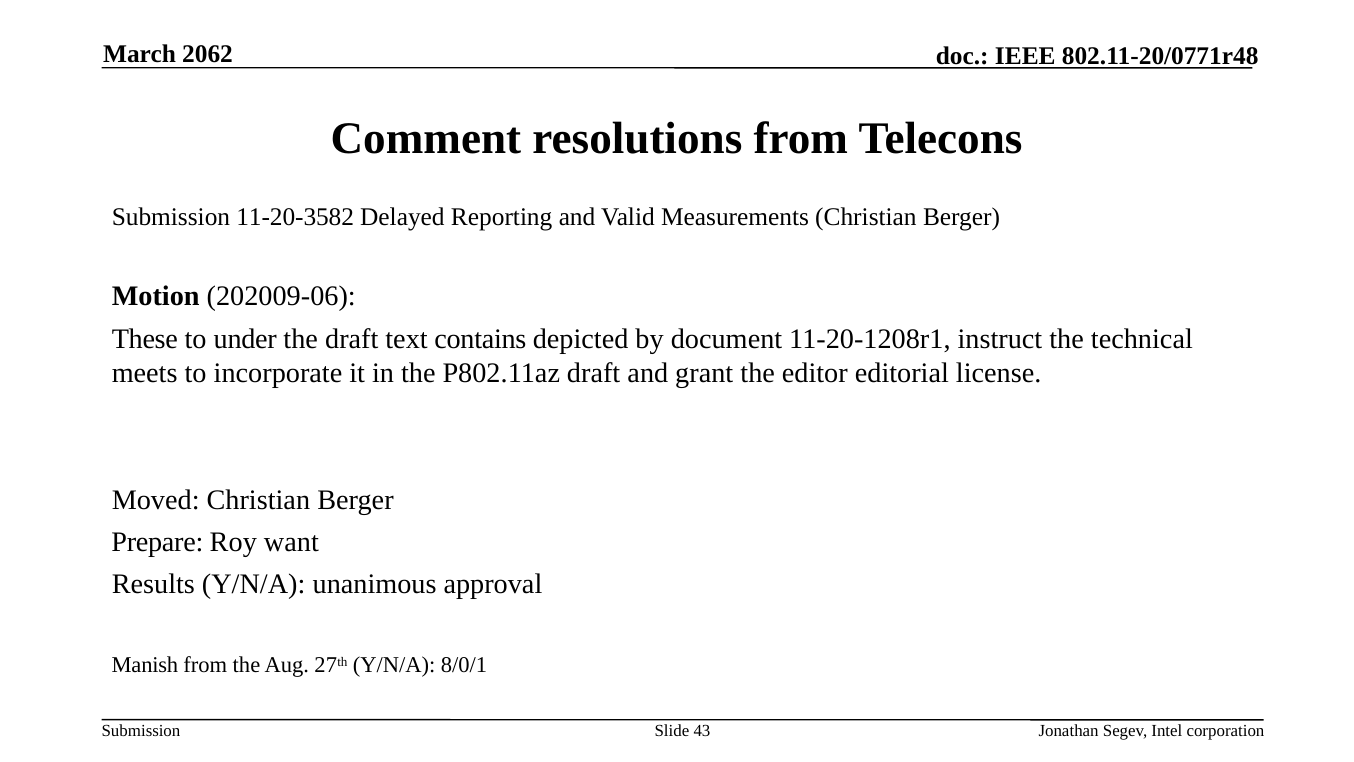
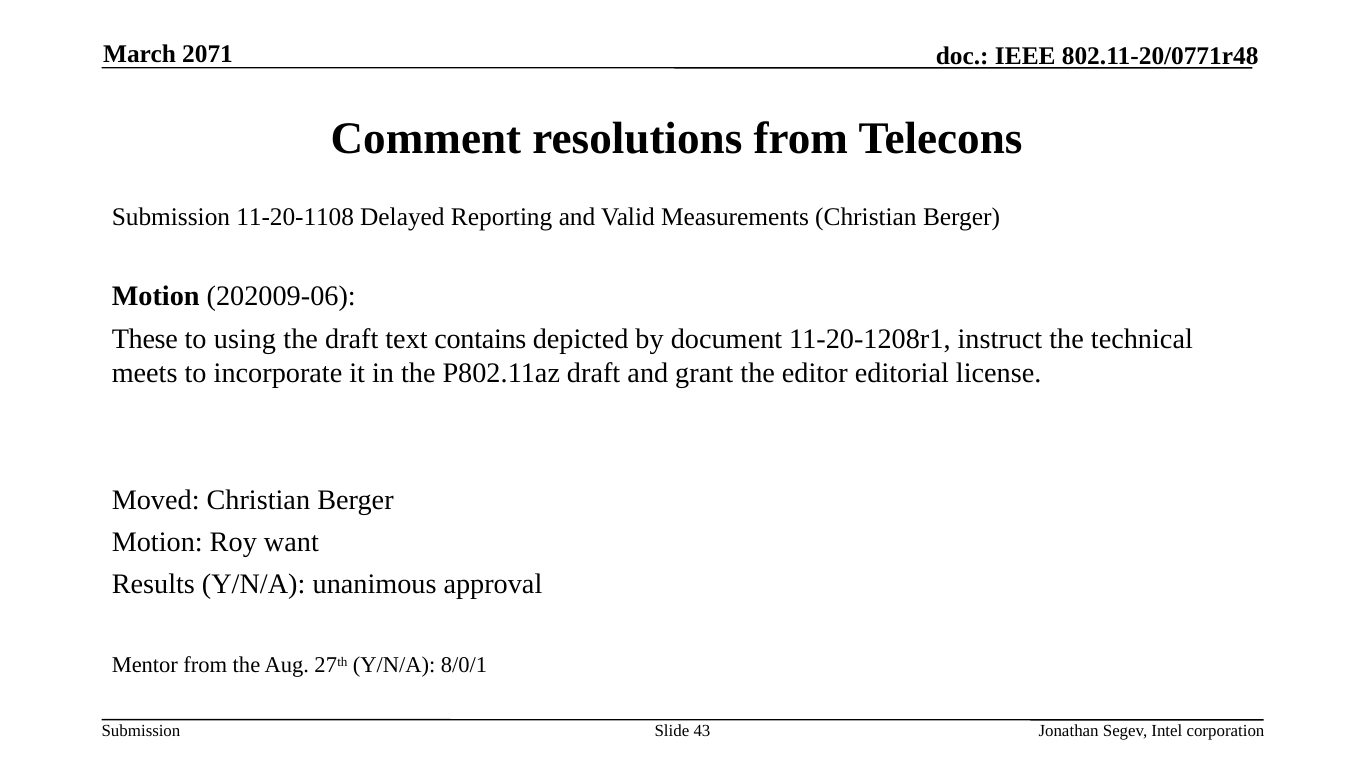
2062: 2062 -> 2071 (208, 54)
11-20-3582: 11-20-3582 -> 11-20-1108 (295, 217)
under: under -> using (245, 339)
Prepare: Prepare -> Motion (157, 542)
Manish: Manish -> Mentor (145, 665)
